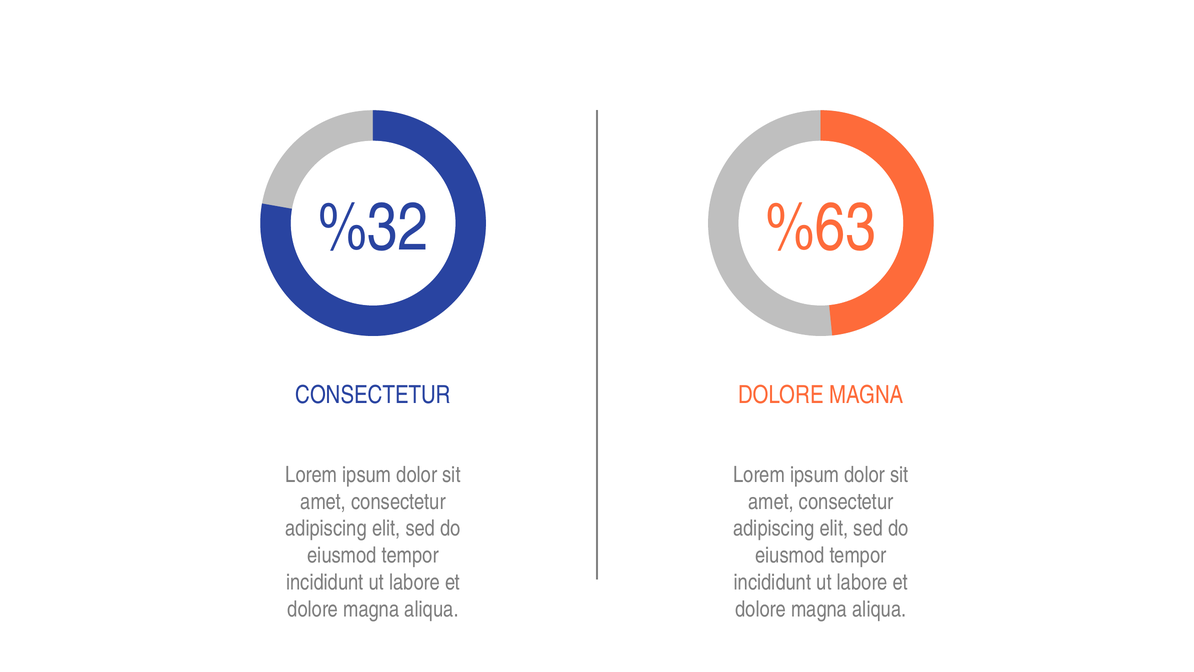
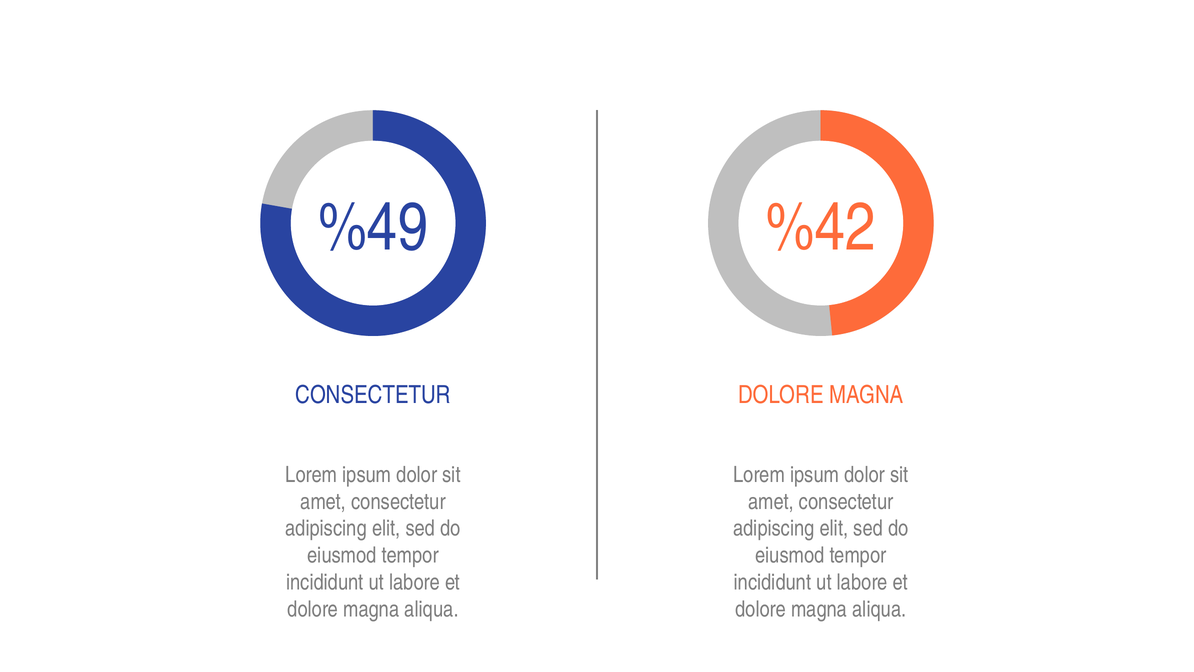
%32: %32 -> %49 (373, 228)
%63: %63 -> %42 (821, 228)
